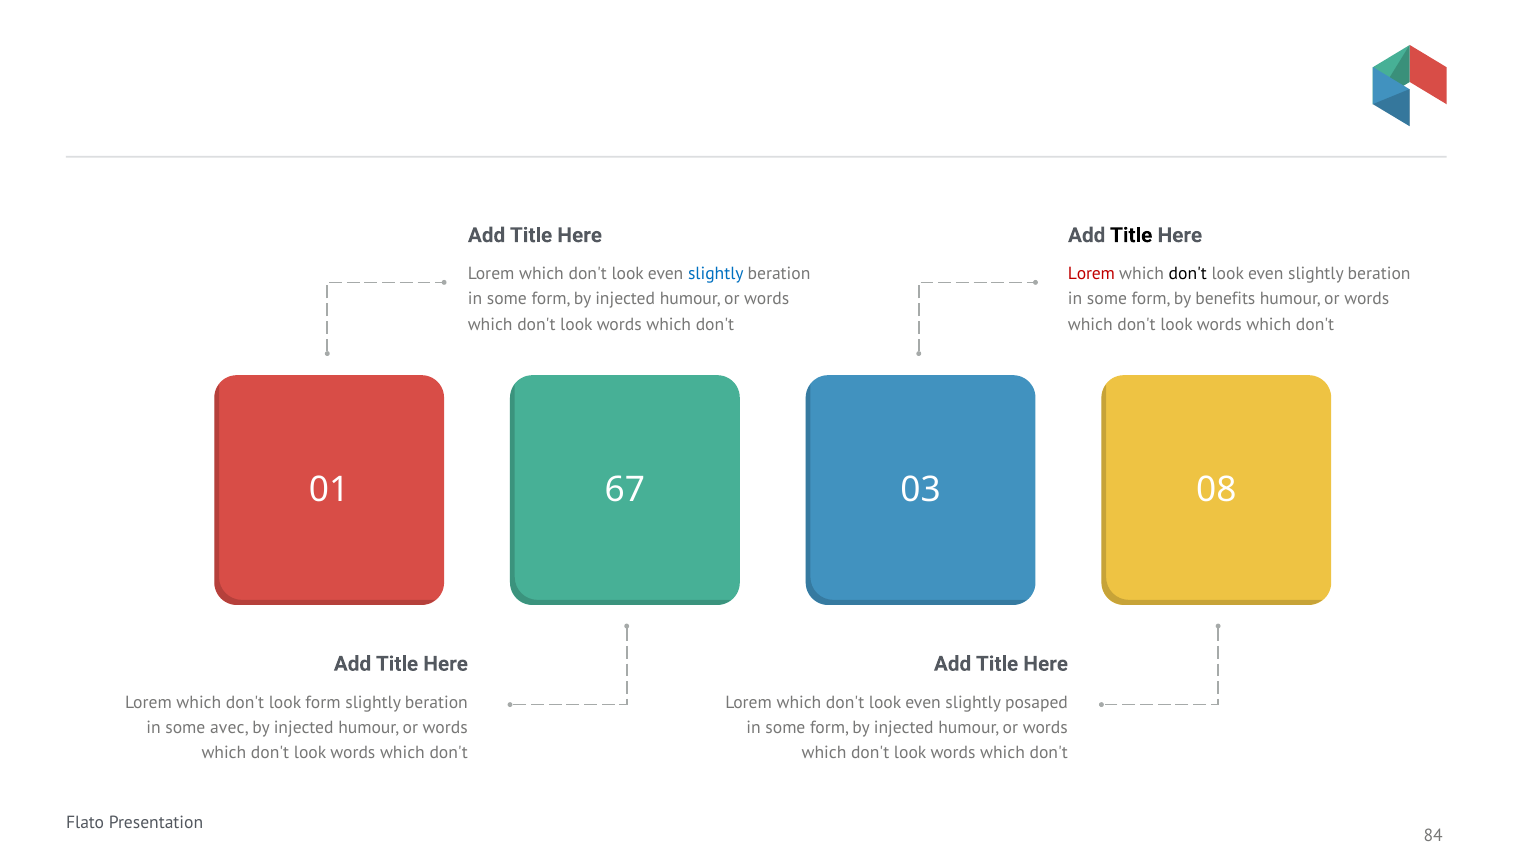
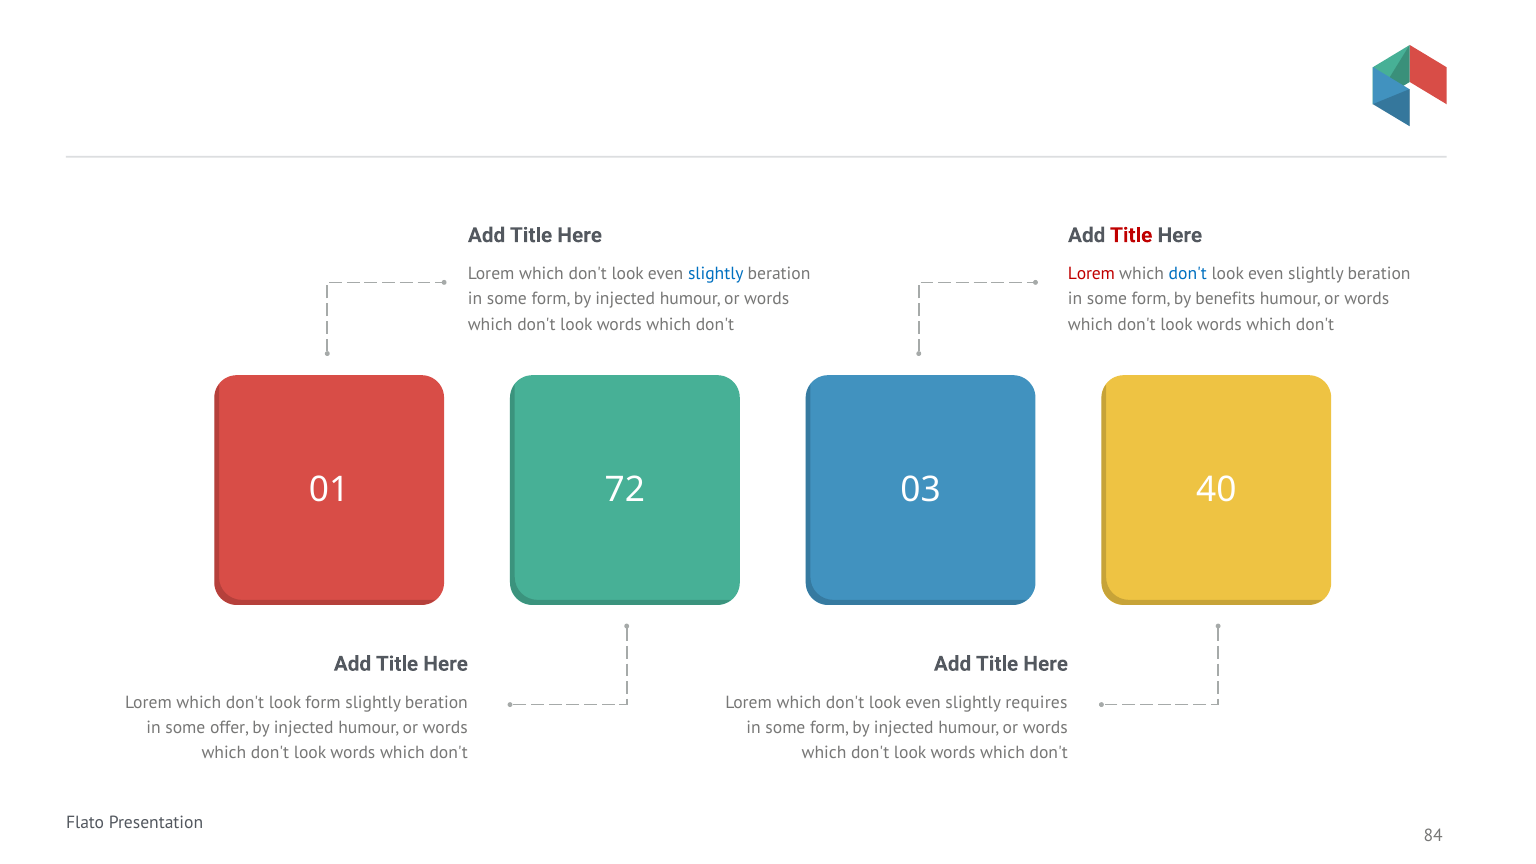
Title colour: black -> red (1131, 235)
don't colour: black -> blue (1188, 274)
67: 67 -> 72 (625, 490)
08: 08 -> 40 (1216, 490)
posaped: posaped -> requires (1036, 702)
avec: avec -> offer (230, 728)
